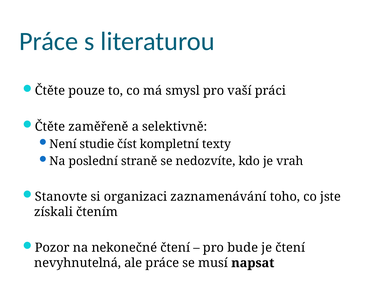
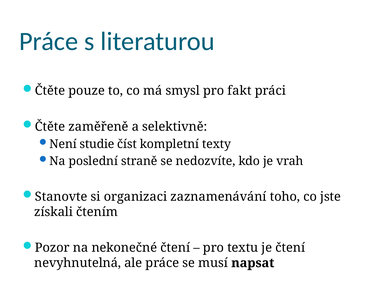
vaší: vaší -> fakt (240, 91)
bude: bude -> textu (243, 248)
